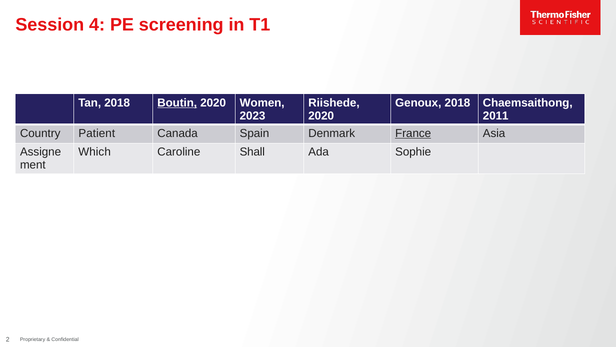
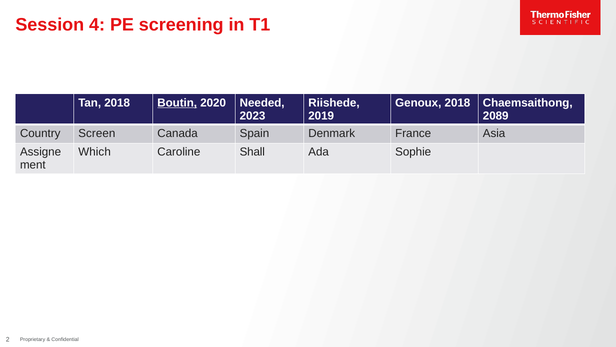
Women: Women -> Needed (262, 103)
2020: 2020 -> 2019 (321, 116)
2011: 2011 -> 2089 (496, 116)
Patient: Patient -> Screen (97, 133)
France underline: present -> none (413, 133)
